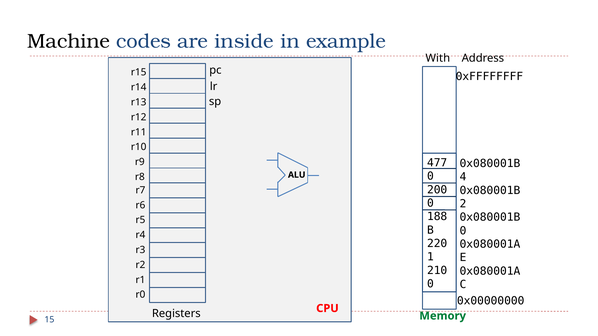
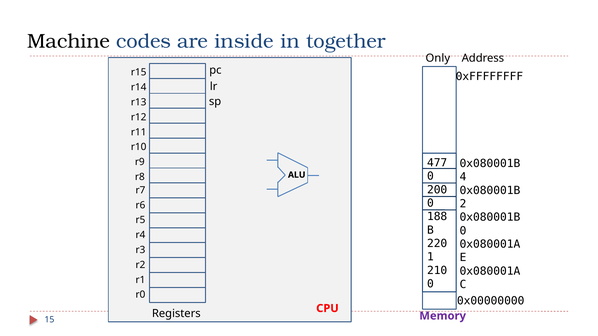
example: example -> together (346, 41)
With: With -> Only (438, 58)
Memory colour: green -> purple (443, 316)
